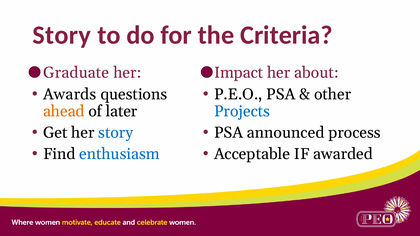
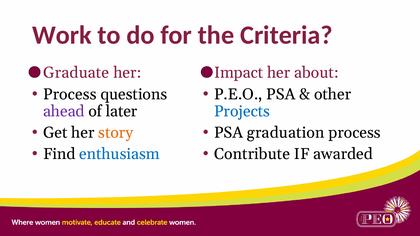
Story: Story -> Work (62, 35)
Awards: Awards -> Process (70, 94)
ahead colour: orange -> purple (64, 111)
story colour: blue -> orange (116, 133)
announced: announced -> graduation (286, 133)
Acceptable: Acceptable -> Contribute (252, 154)
